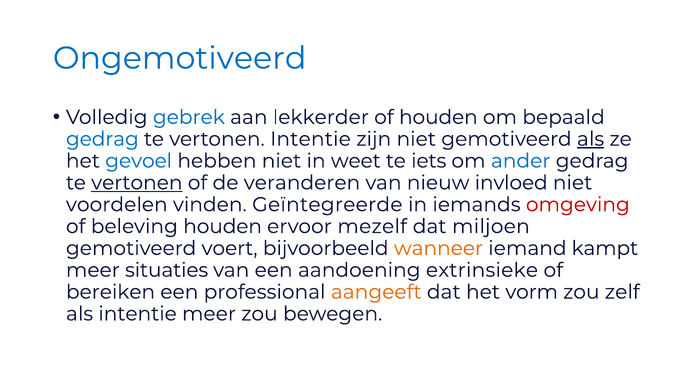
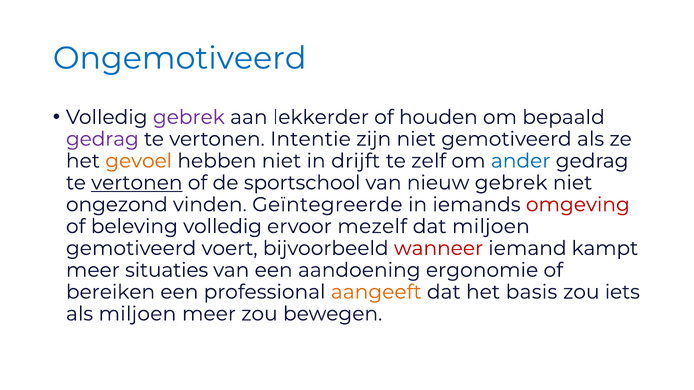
gebrek colour: blue -> purple (189, 117)
gedrag colour: blue -> purple (102, 139)
als underline: present -> none (591, 139)
gevoel colour: blue -> orange (139, 161)
weet: weet -> drijft (356, 161)
iets: iets -> zelf (429, 161)
veranderen: veranderen -> sportschool (302, 183)
nieuw invloed: invloed -> gebrek (511, 183)
voordelen: voordelen -> ongezond (117, 205)
beleving houden: houden -> volledig (223, 227)
wanneer colour: orange -> red (438, 249)
extrinsieke: extrinsieke -> ergonomie (482, 270)
vorm: vorm -> basis (531, 292)
zelf: zelf -> iets (622, 292)
als intentie: intentie -> miljoen (137, 314)
